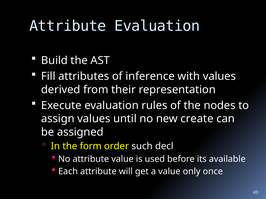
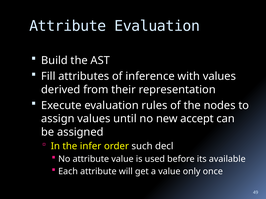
create: create -> accept (197, 119)
form: form -> infer (91, 147)
